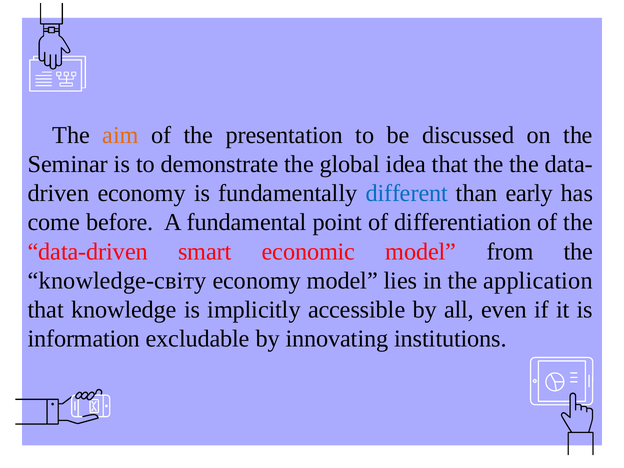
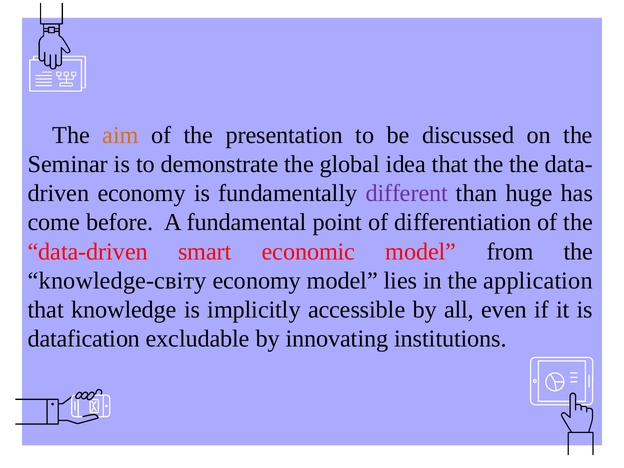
different colour: blue -> purple (407, 193)
early: early -> huge (529, 193)
information: information -> datafication (84, 339)
